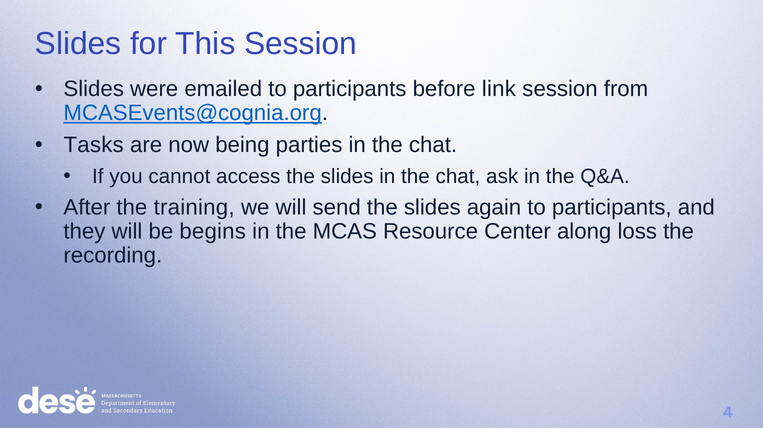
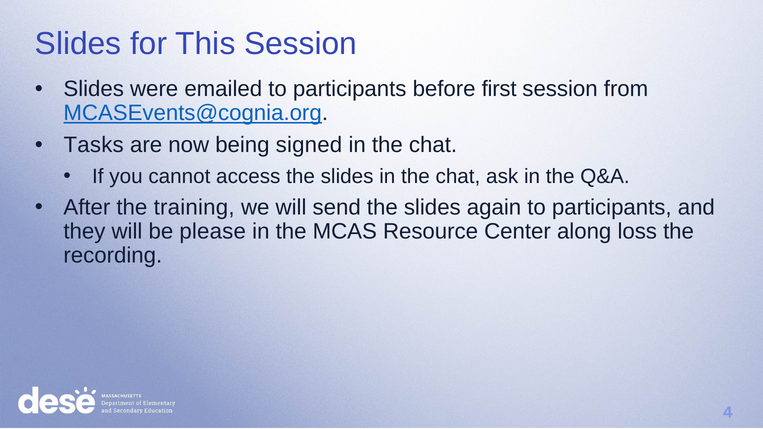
link: link -> first (499, 89)
parties: parties -> signed (309, 145)
begins: begins -> please (213, 231)
